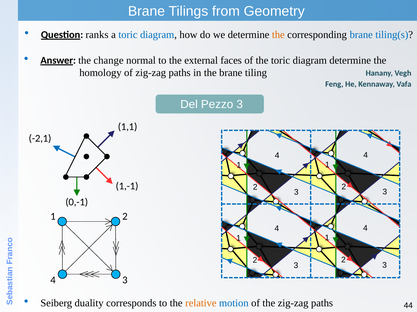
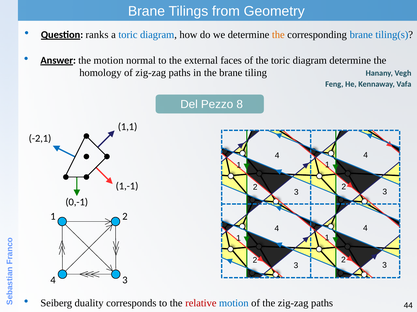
the change: change -> motion (109, 60)
Pezzo 3: 3 -> 8 (240, 105)
relative colour: orange -> red (201, 304)
